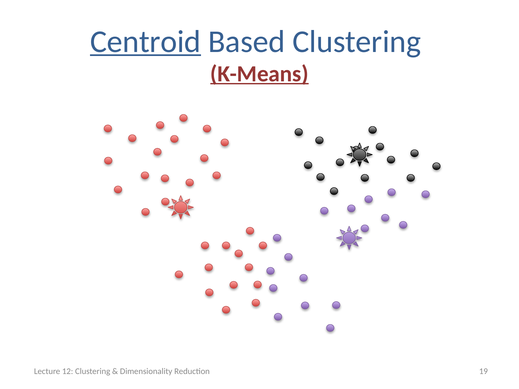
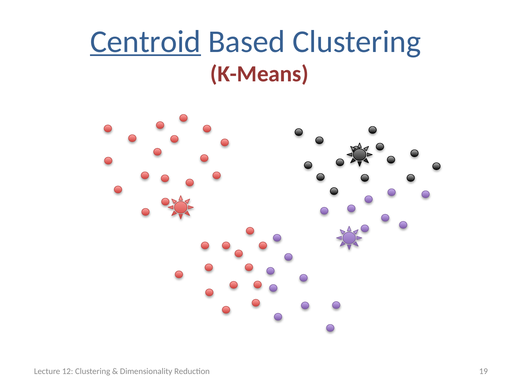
K-Means underline: present -> none (259, 74)
